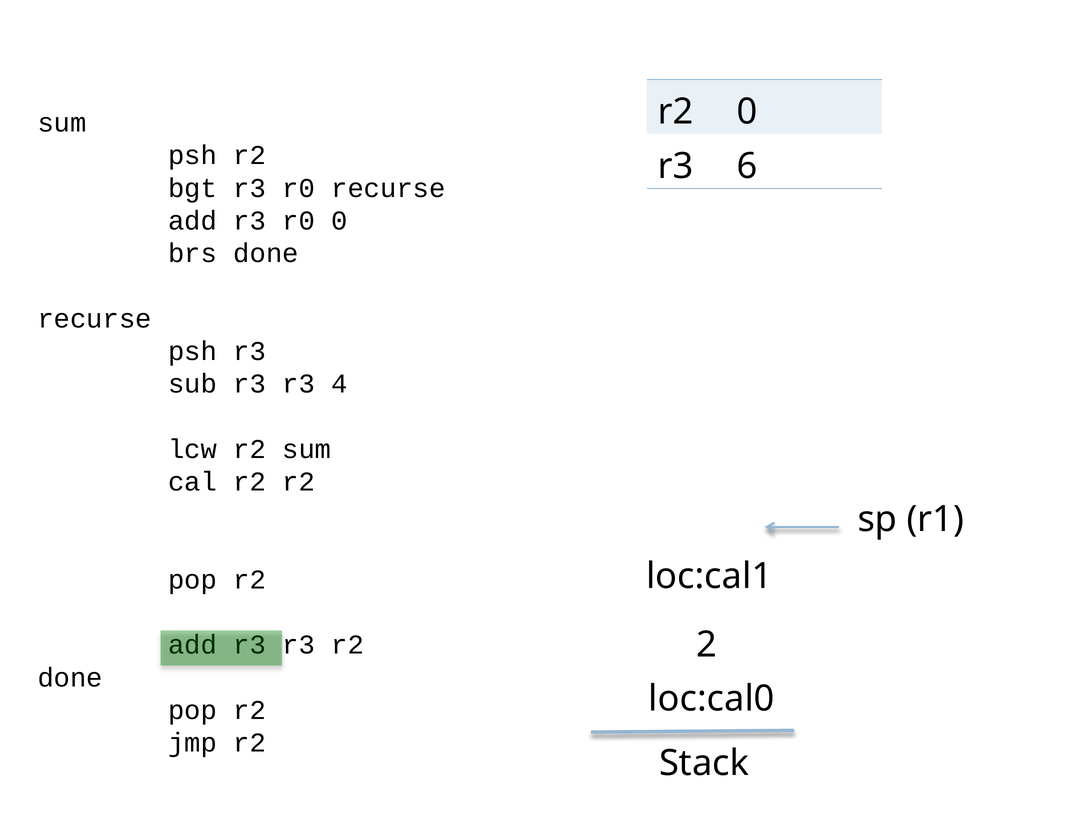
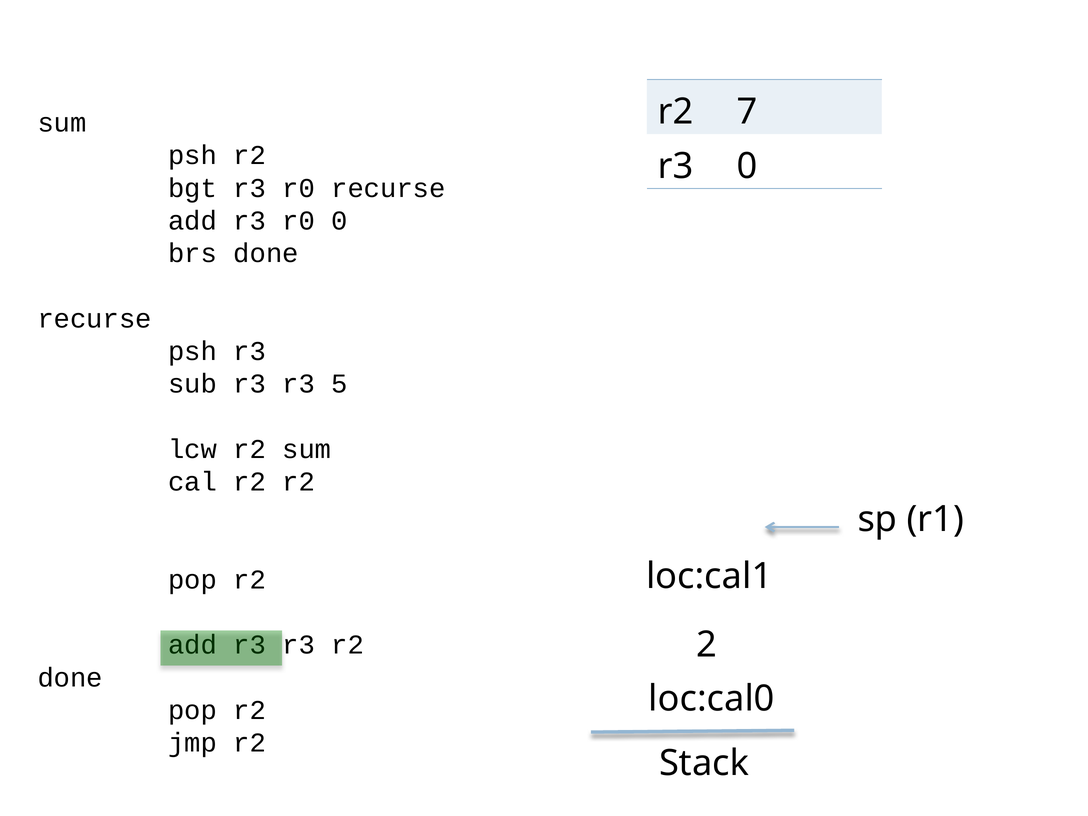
r2 0: 0 -> 7 (747, 112)
r3 6: 6 -> 0 (747, 166)
4: 4 -> 5 (339, 384)
